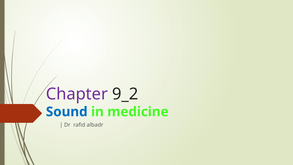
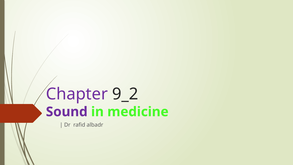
Sound colour: blue -> purple (67, 112)
